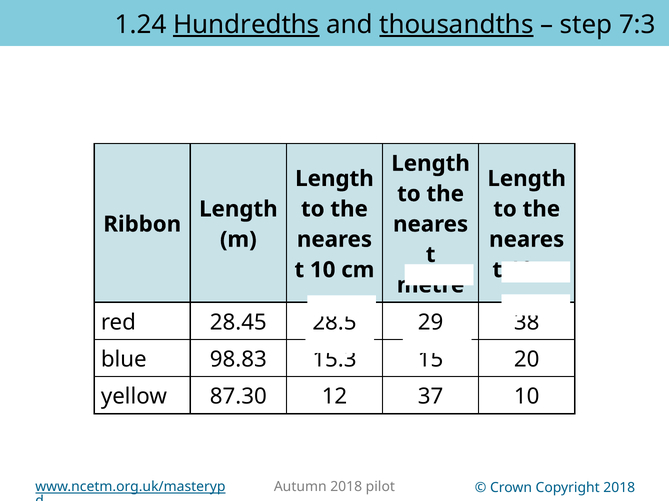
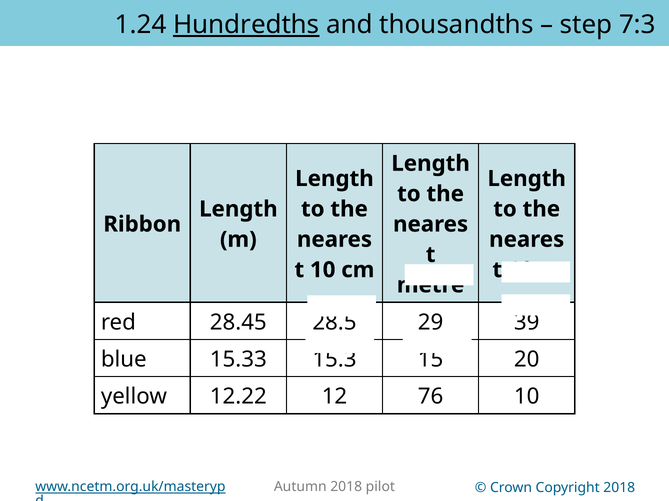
thousandths underline: present -> none (456, 25)
38: 38 -> 39 (527, 323)
98.83: 98.83 -> 15.33 (238, 360)
87.30: 87.30 -> 12.22 (238, 397)
37: 37 -> 76 (431, 397)
